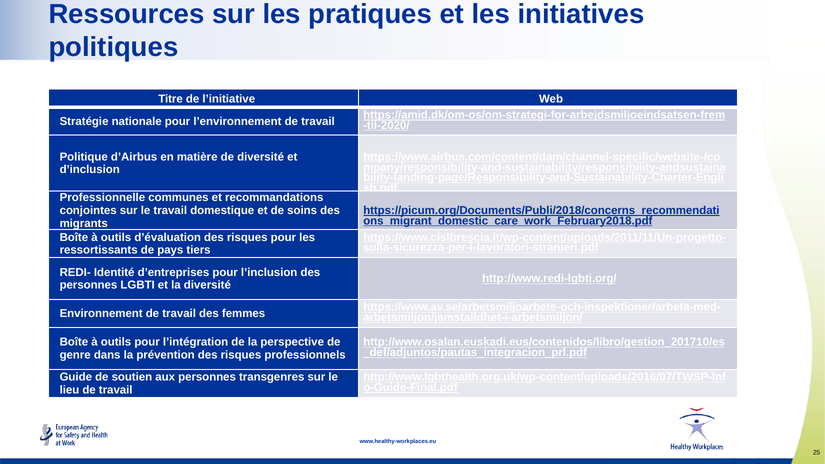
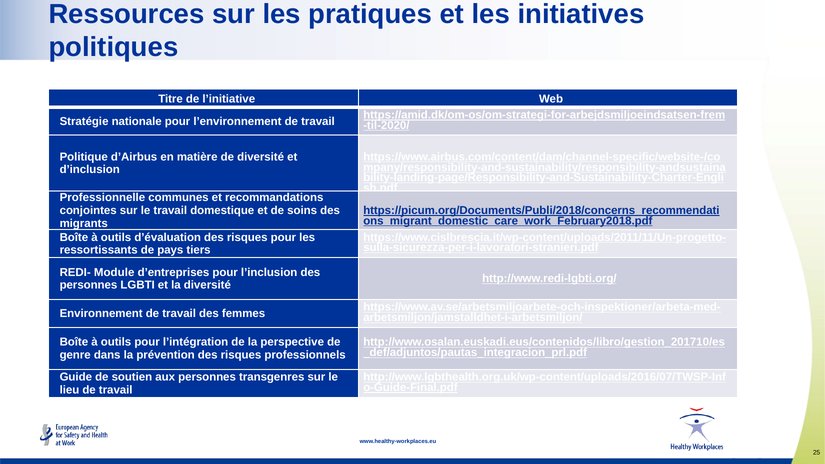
Identité: Identité -> Module (114, 272)
